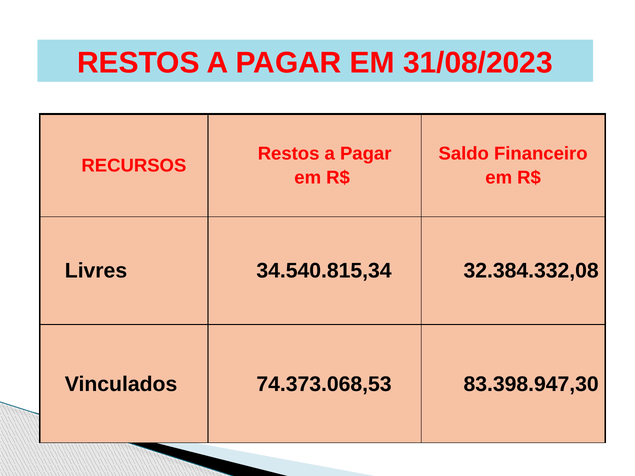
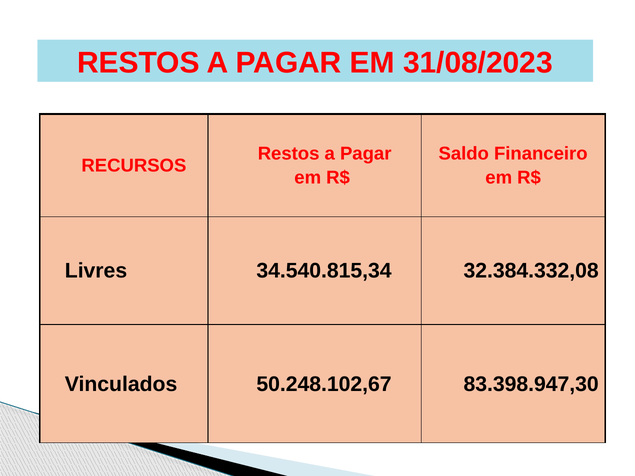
74.373.068,53: 74.373.068,53 -> 50.248.102,67 (324, 384)
